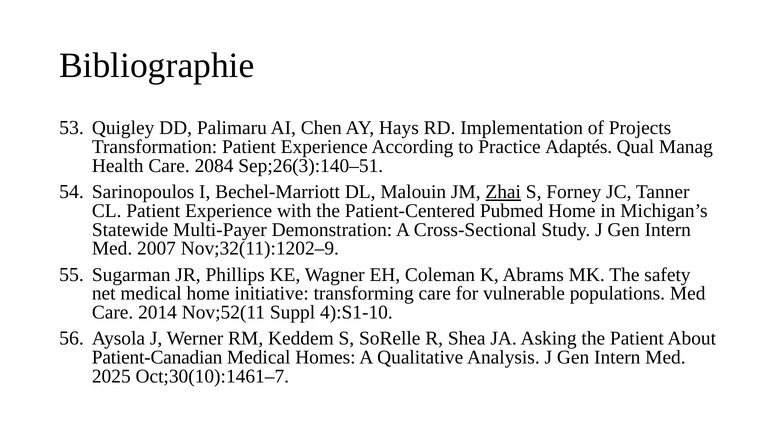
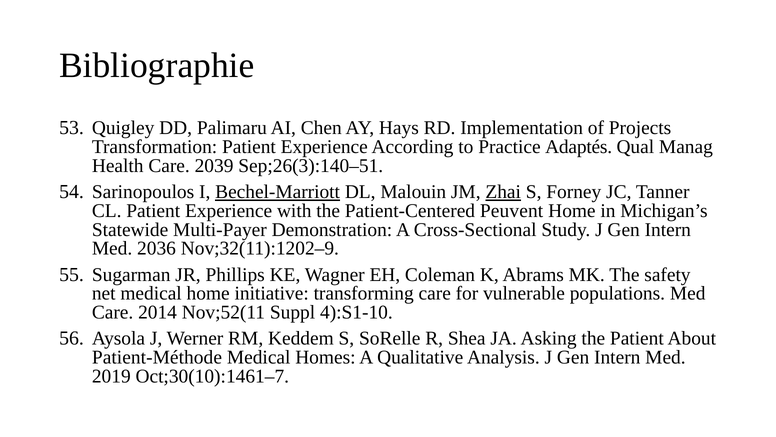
2084: 2084 -> 2039 (214, 165)
Bechel-Marriott underline: none -> present (278, 192)
Pubmed: Pubmed -> Peuvent (512, 210)
2007: 2007 -> 2036 (157, 248)
Patient-Canadian: Patient-Canadian -> Patient-Méthode (157, 357)
2025: 2025 -> 2019 (111, 376)
